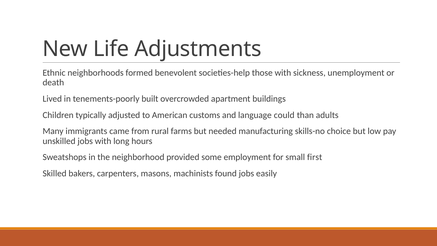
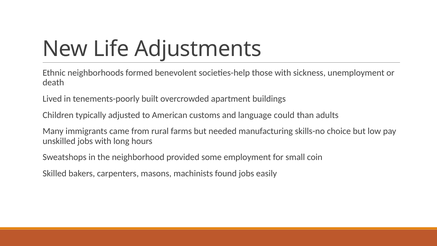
first: first -> coin (315, 157)
